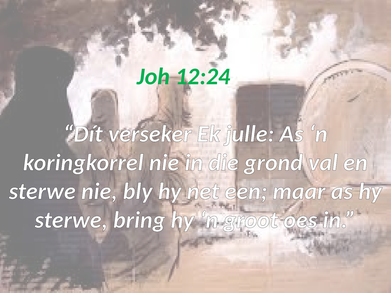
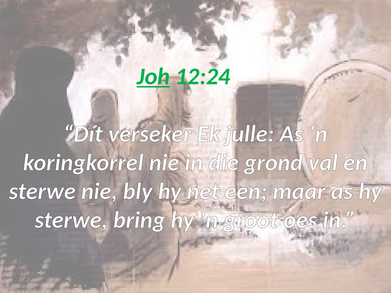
Joh underline: none -> present (153, 77)
